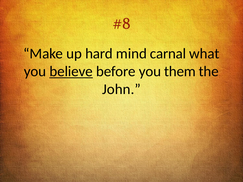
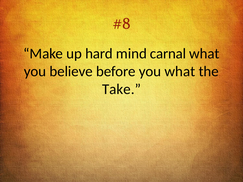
believe underline: present -> none (71, 72)
you them: them -> what (180, 72)
John: John -> Take (121, 89)
